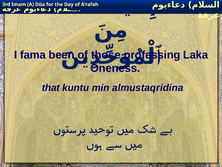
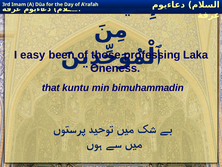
fama: fama -> easy (33, 55)
almustaqridina: almustaqridina -> bimuhammadin (148, 88)
